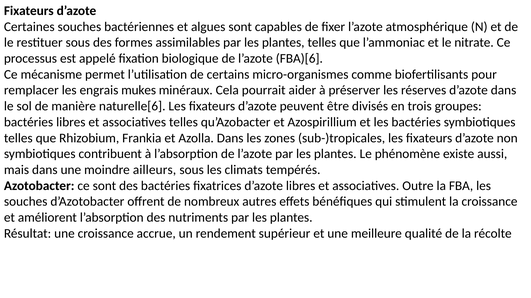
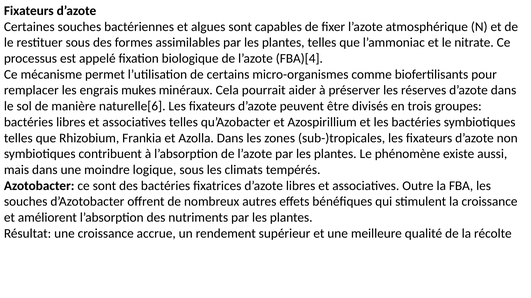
FBA)[6: FBA)[6 -> FBA)[4 (299, 59)
ailleurs: ailleurs -> logique (155, 170)
